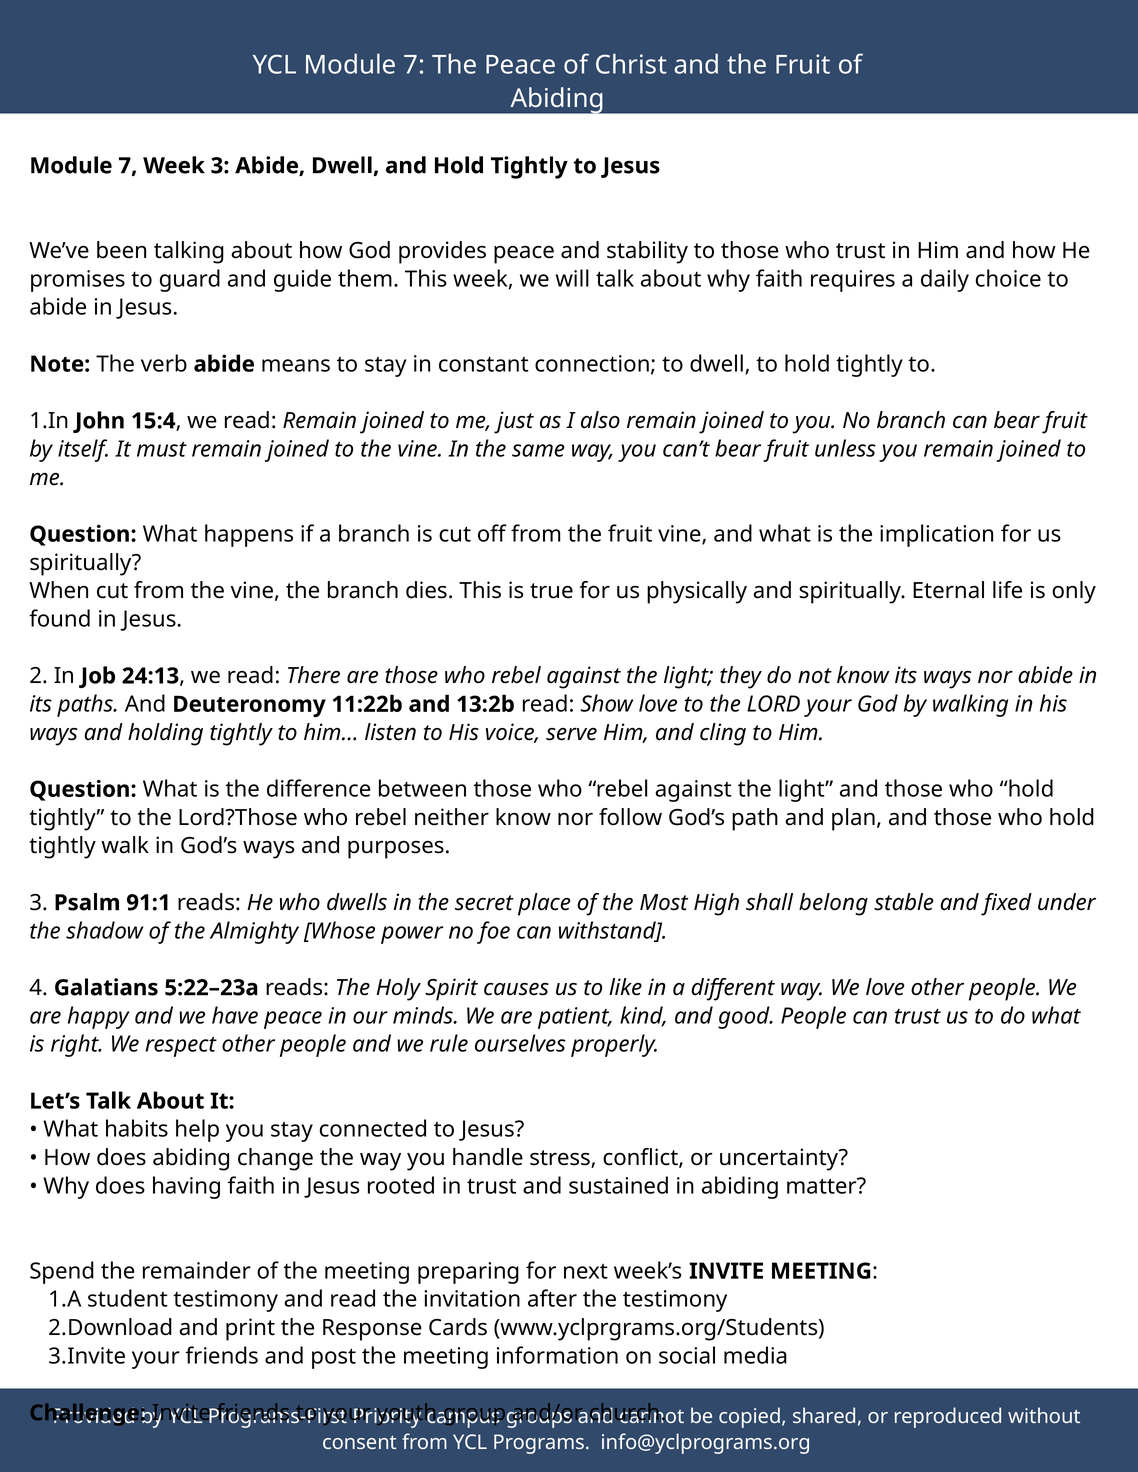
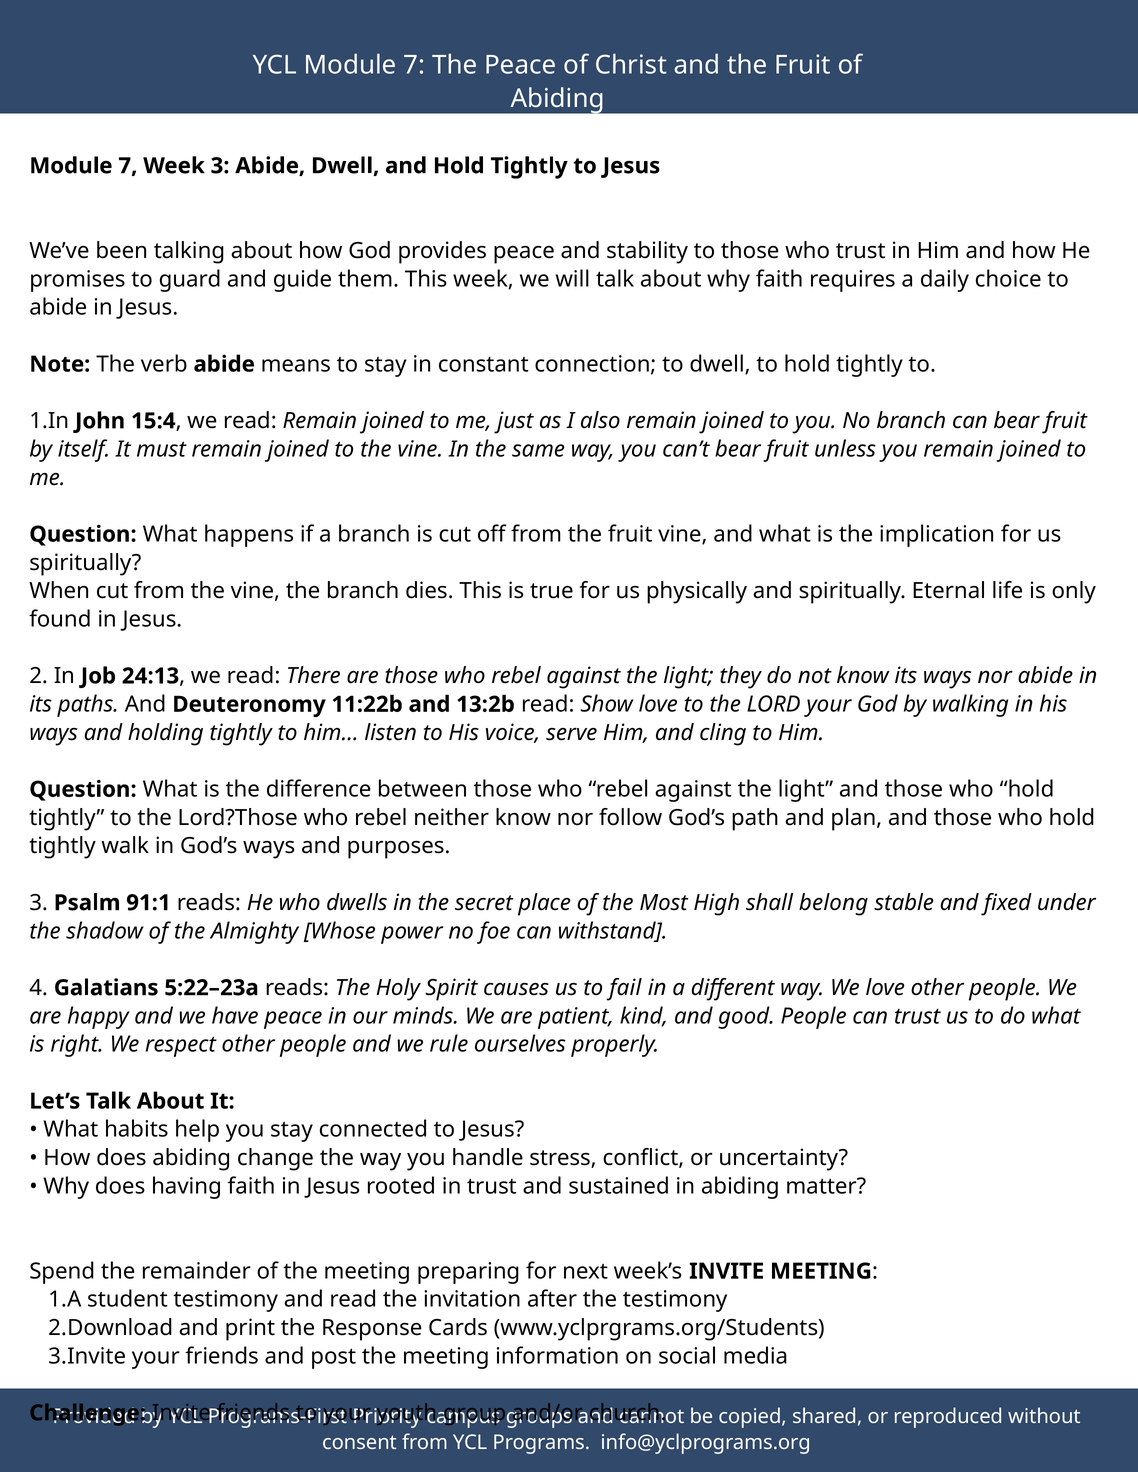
like: like -> fail (625, 988)
